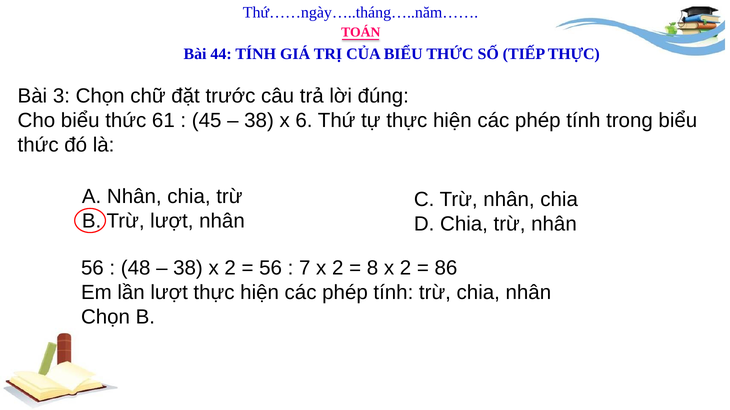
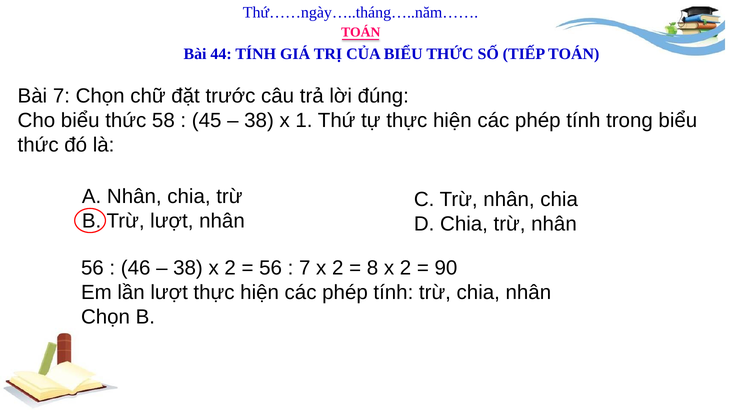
TIẾP THỰC: THỰC -> TOÁN (574, 54)
Bài 3: 3 -> 7 (61, 96)
61: 61 -> 58 (163, 120)
6: 6 -> 1 (304, 120)
48: 48 -> 46 (136, 268)
86: 86 -> 90 (446, 268)
